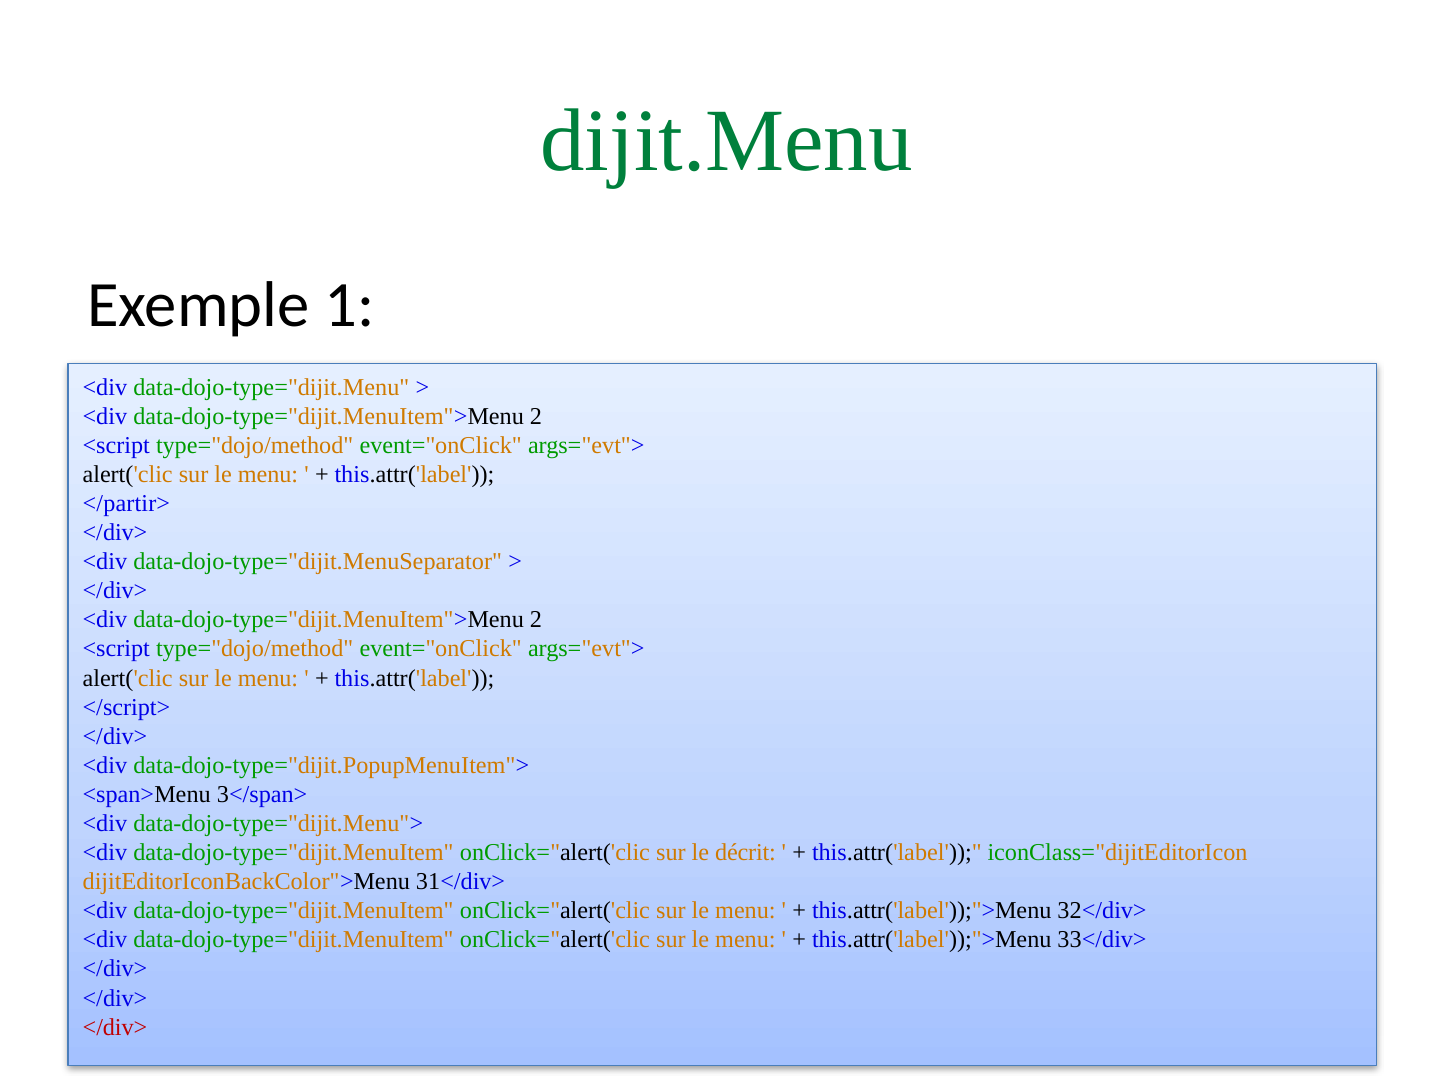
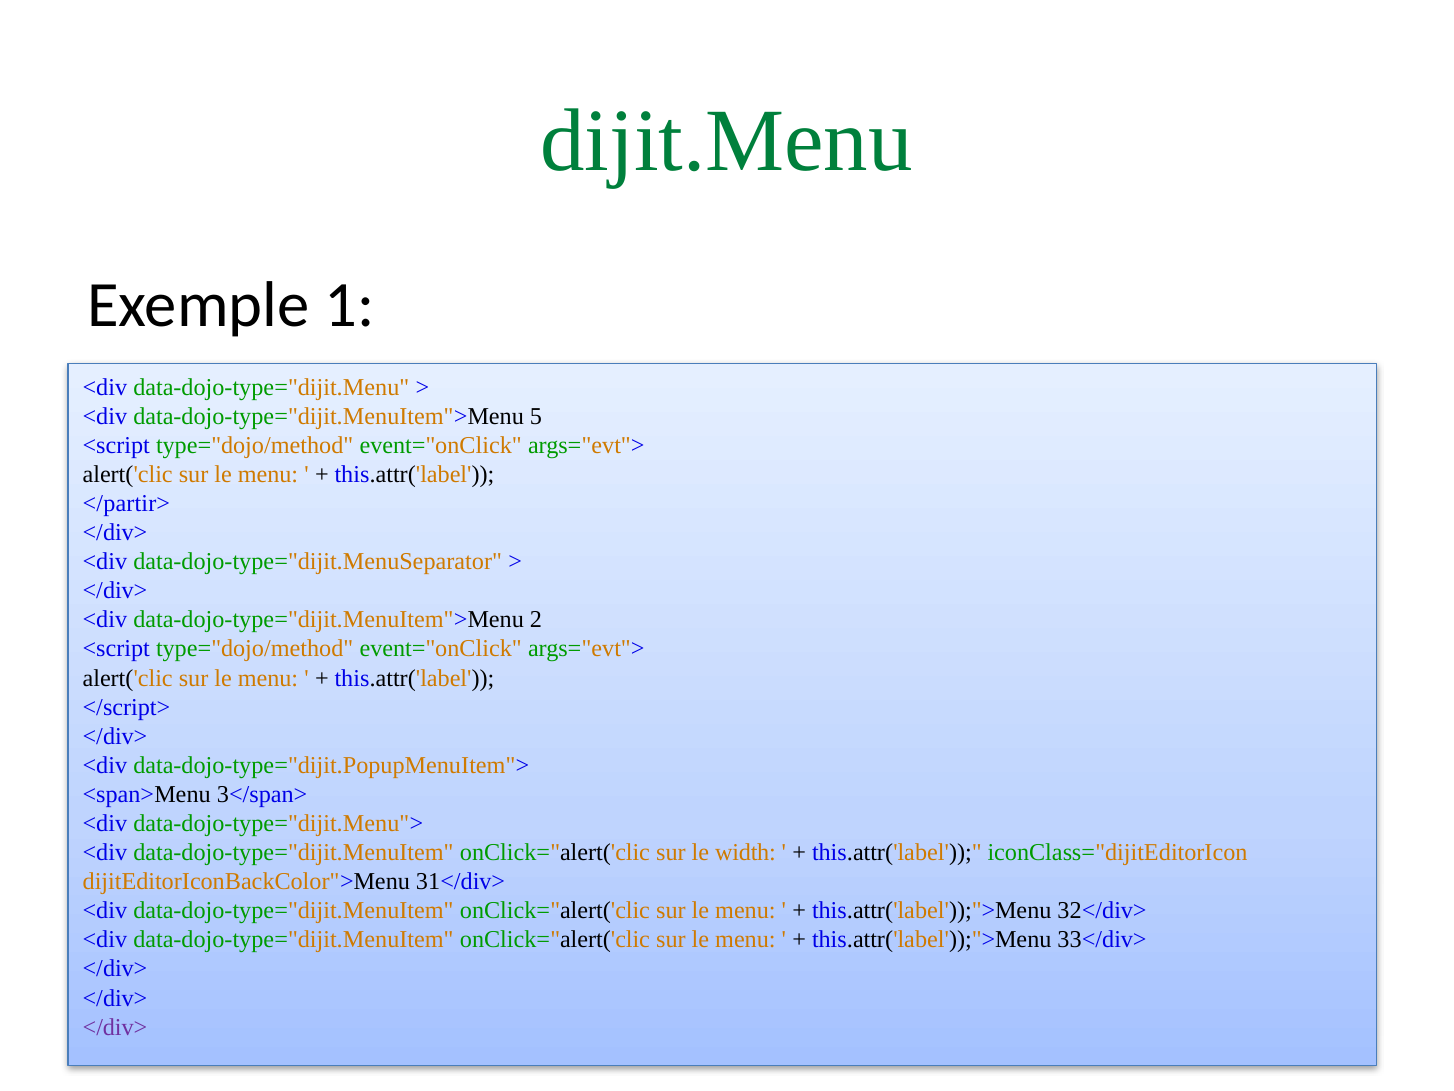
2: 2 -> 5 (536, 416)
décrit: décrit -> width (745, 852)
</div> colour: red -> purple (115, 1027)
